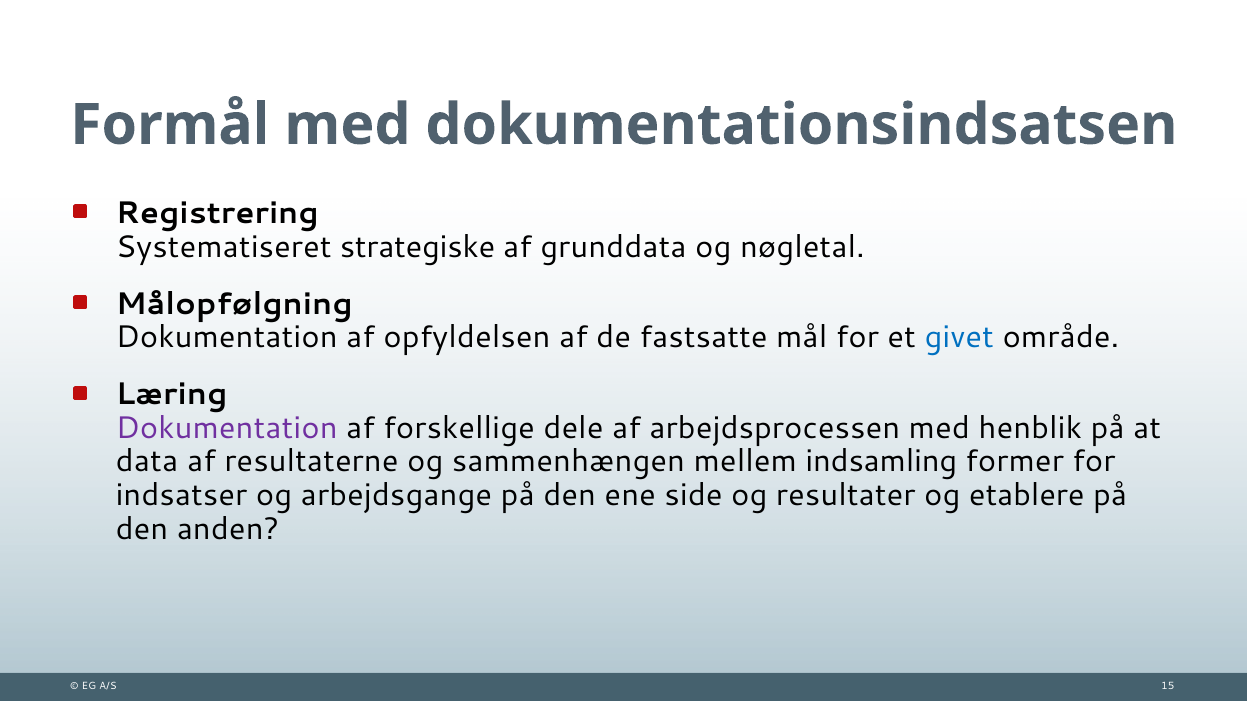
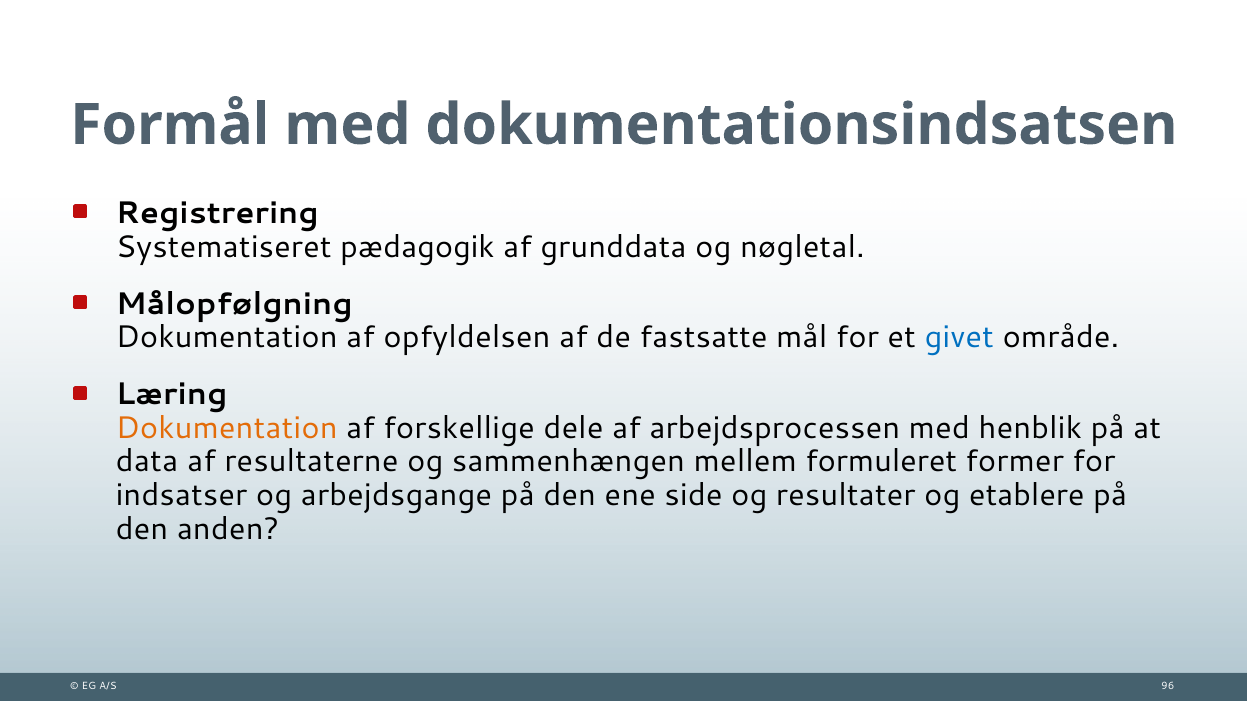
strategiske: strategiske -> pædagogik (417, 247)
Dokumentation colour: purple -> orange (227, 428)
indsamling: indsamling -> formuleret (881, 462)
15: 15 -> 96 (1168, 687)
